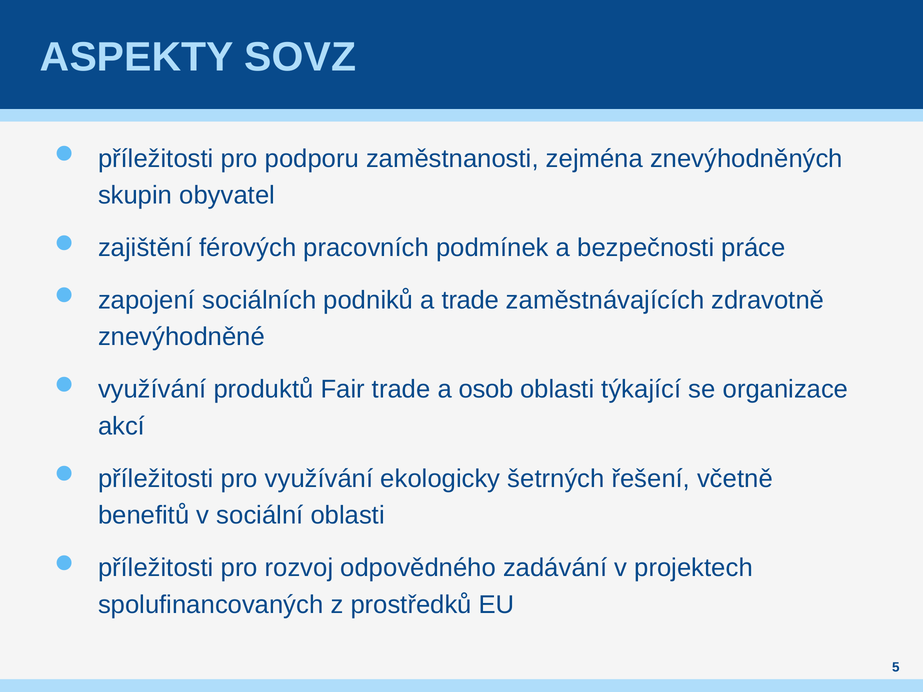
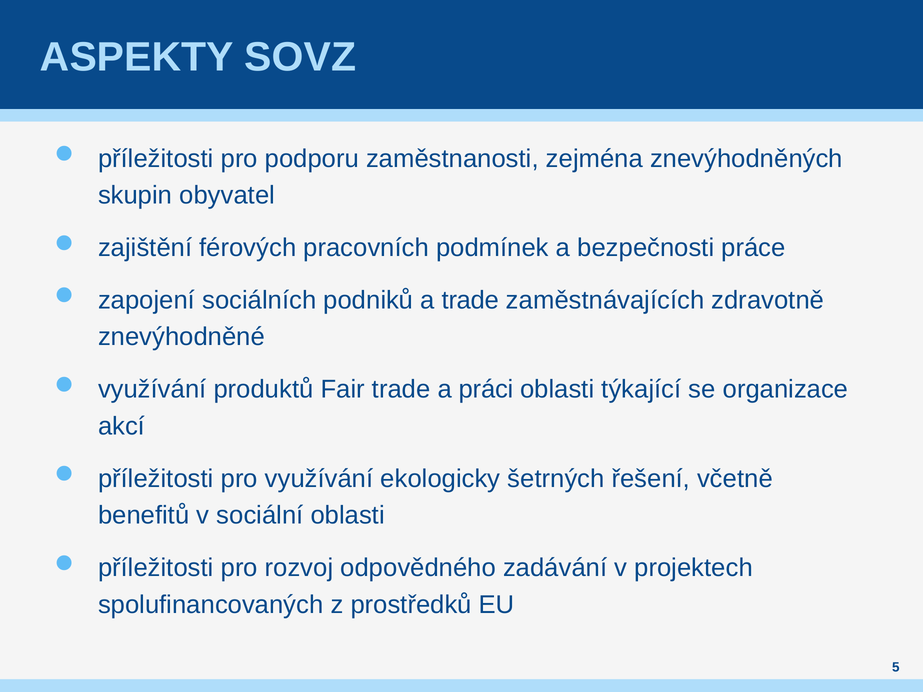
osob: osob -> práci (486, 389)
